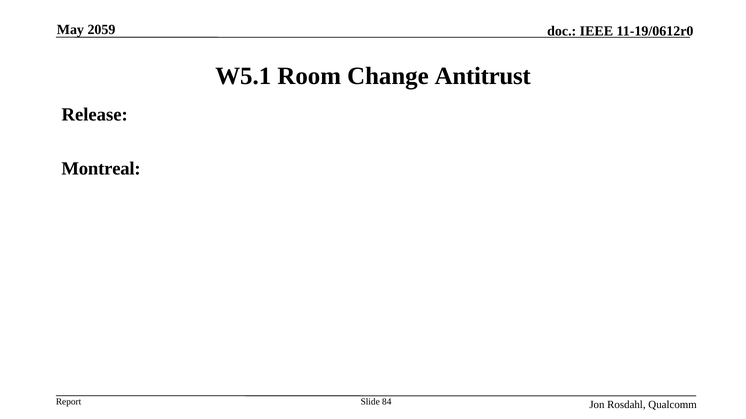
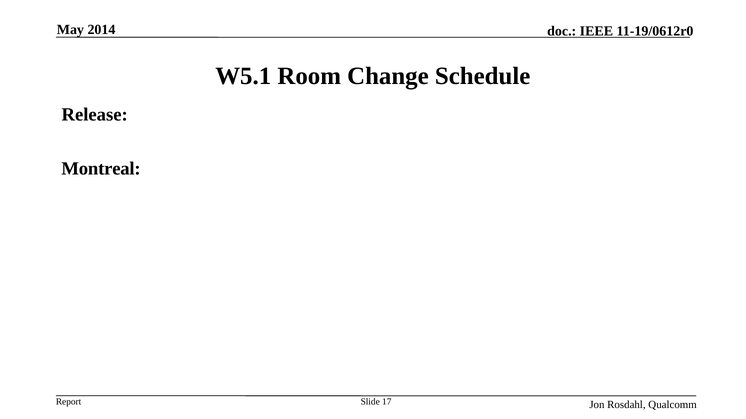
2059: 2059 -> 2014 (101, 30)
Antitrust: Antitrust -> Schedule (483, 76)
84: 84 -> 17 (387, 402)
